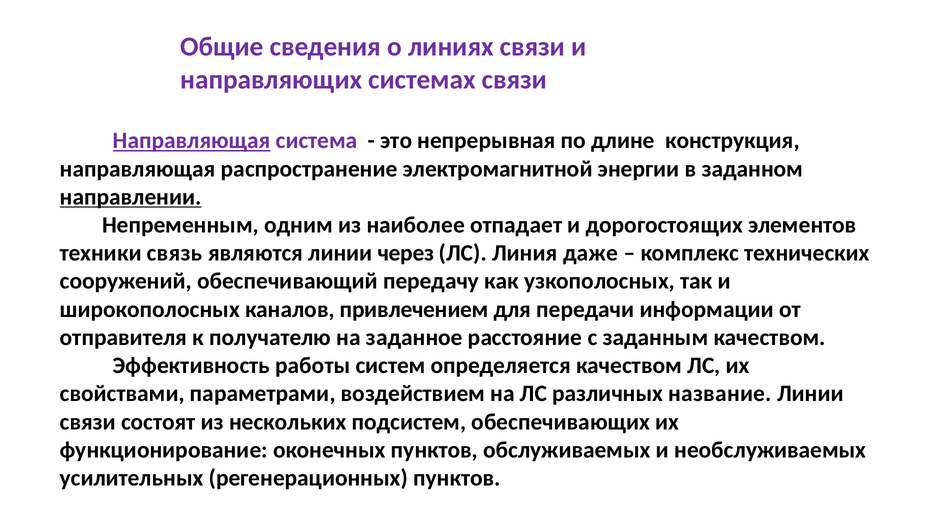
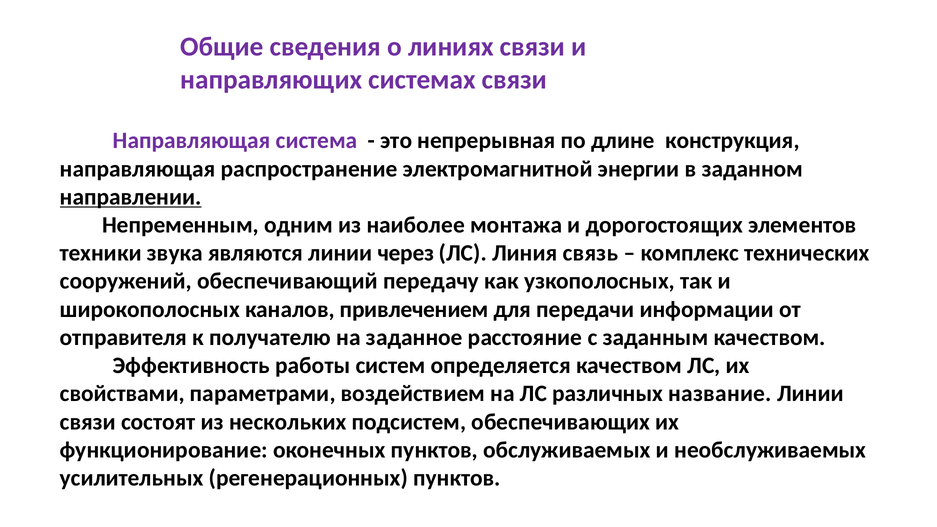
Направляющая underline: present -> none (192, 141)
отпадает: отпадает -> монтажа (516, 225)
связь: связь -> звука (175, 253)
даже: даже -> связь (591, 253)
